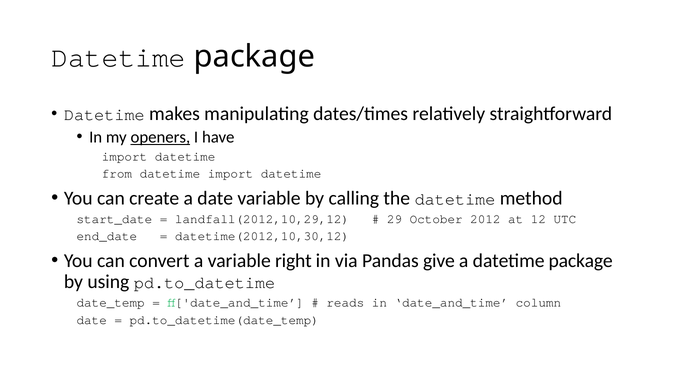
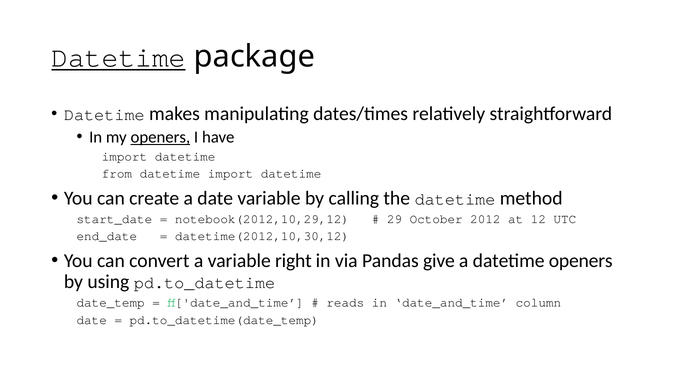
Datetime underline: none -> present (119, 57)
landfall(2012,10,29,12: landfall(2012,10,29,12 -> notebook(2012,10,29,12 (262, 219)
a datetime package: package -> openers (581, 260)
